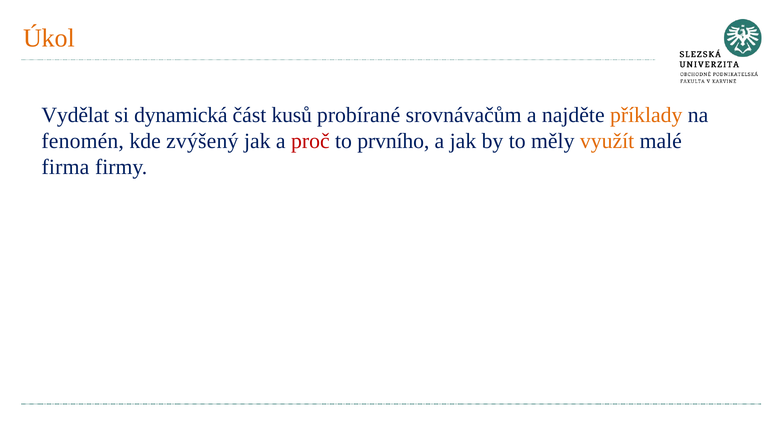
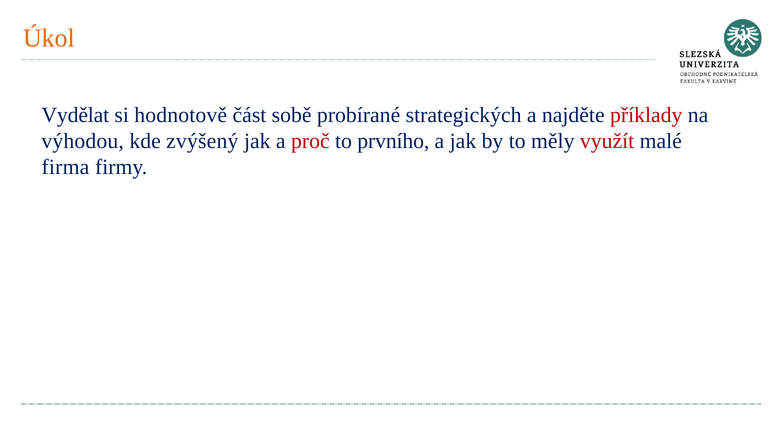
dynamická: dynamická -> hodnotově (181, 115)
kusů: kusů -> sobě (292, 115)
srovnávačům: srovnávačům -> strategických (464, 115)
příklady colour: orange -> red (646, 115)
fenomén: fenomén -> výhodou (83, 141)
využít colour: orange -> red (607, 141)
